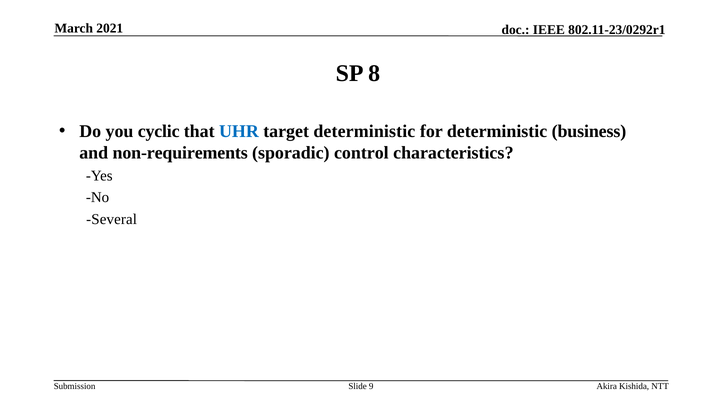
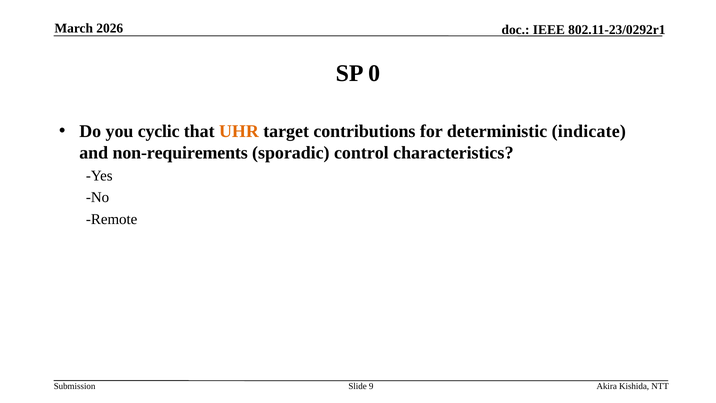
2021: 2021 -> 2026 (110, 28)
8: 8 -> 0 (374, 73)
UHR colour: blue -> orange (239, 131)
target deterministic: deterministic -> contributions (364, 131)
business: business -> indicate (589, 131)
Several: Several -> Remote (112, 219)
